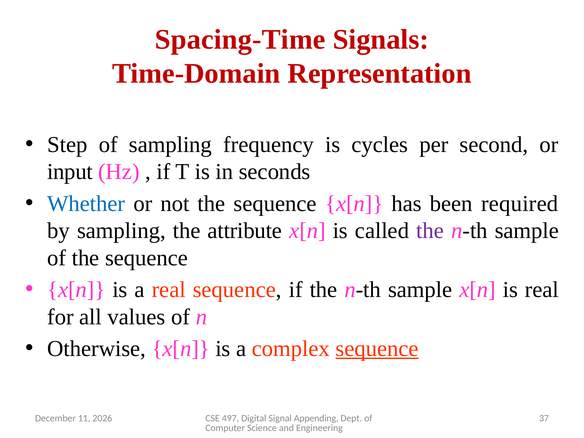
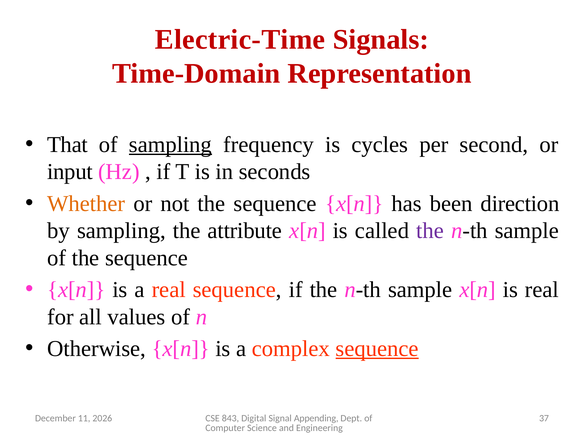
Spacing-Time: Spacing-Time -> Electric-Time (240, 39)
Step: Step -> That (67, 145)
sampling underline: none -> present (170, 145)
Whether colour: blue -> orange (86, 204)
required: required -> direction (520, 204)
497: 497 -> 843 (230, 418)
